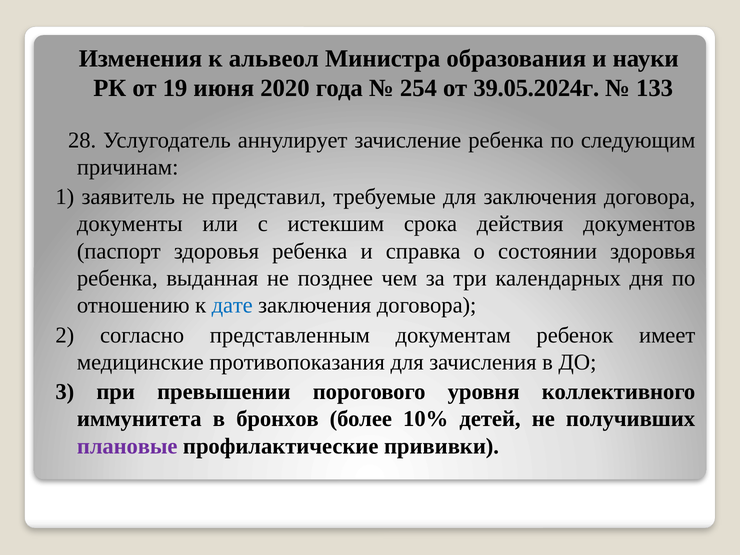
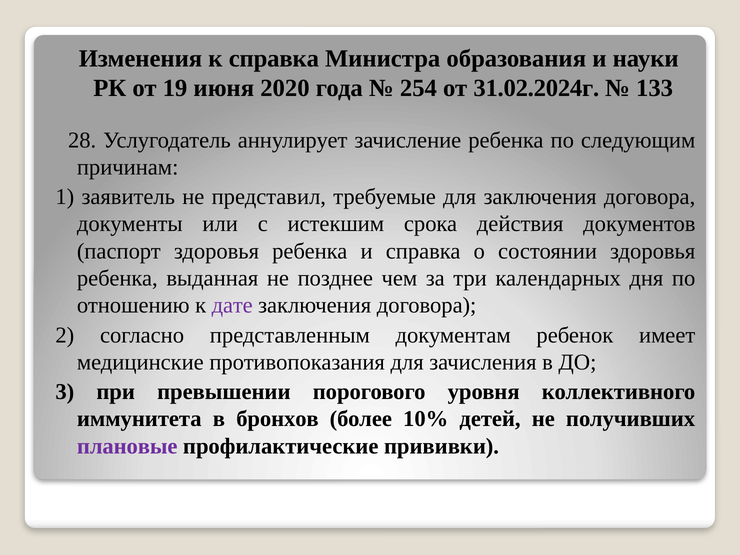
к альвеол: альвеол -> справка (274, 59)
39.05.2024г: 39.05.2024г -> 31.02.2024г (536, 88)
дате colour: blue -> purple (232, 305)
